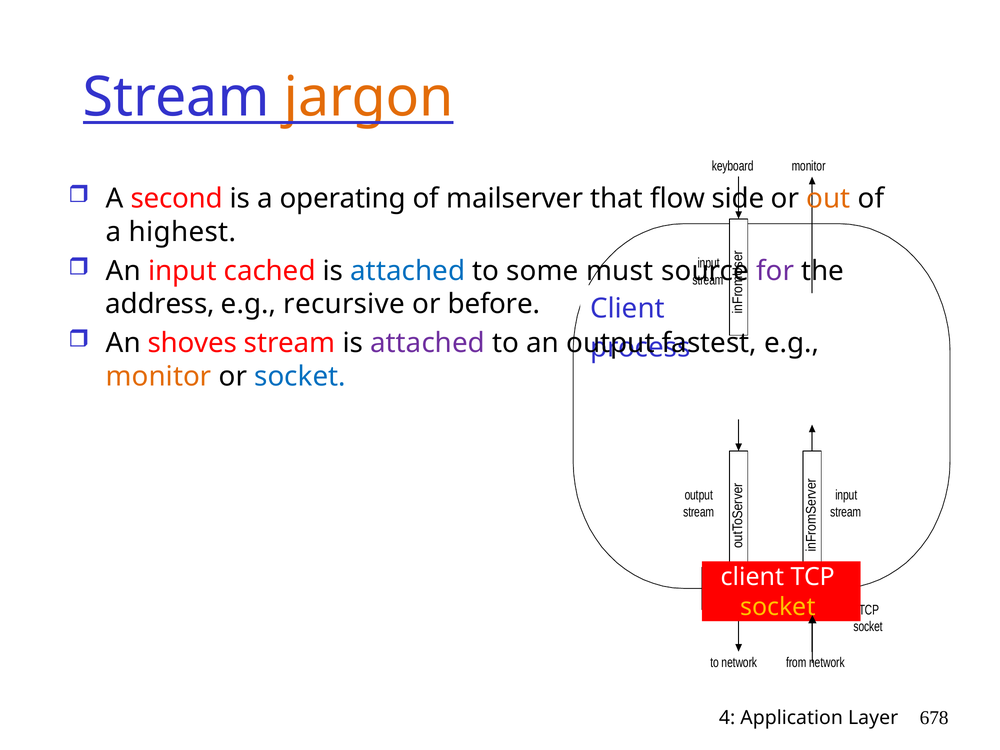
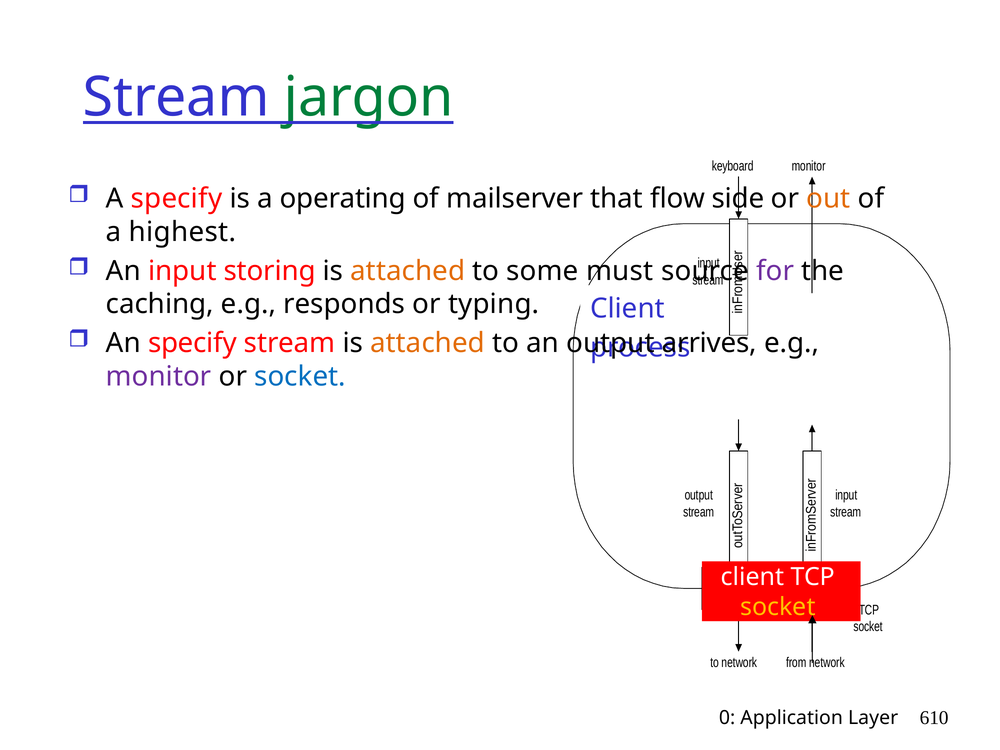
jargon colour: orange -> green (369, 97)
A second: second -> specify (177, 199)
cached: cached -> storing (270, 271)
attached colour: blue -> orange (408, 271)
address: address -> caching (160, 304)
recursive: recursive -> responds (344, 304)
before: before -> typing (494, 304)
An shoves: shoves -> specify (192, 343)
attached colour: purple -> orange (428, 343)
fastest: fastest -> arrives (709, 343)
monitor colour: orange -> purple (159, 376)
4: 4 -> 0 (727, 718)
678: 678 -> 610 (934, 718)
